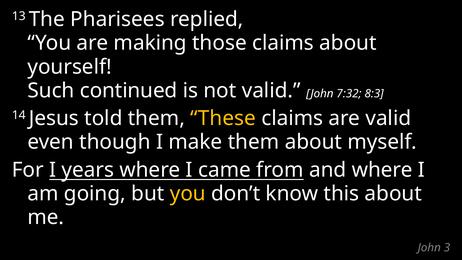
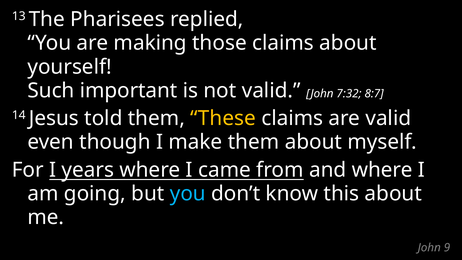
continued: continued -> important (129, 90)
8:3: 8:3 -> 8:7 (374, 94)
you colour: yellow -> light blue (188, 194)
3: 3 -> 9 (447, 248)
